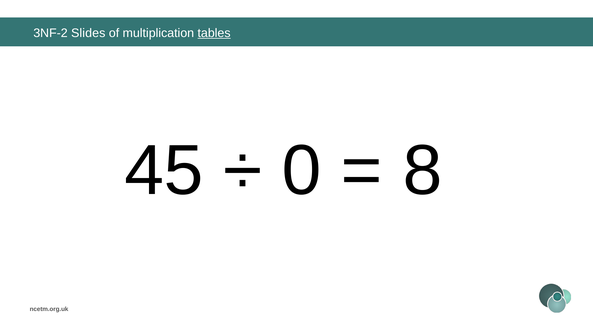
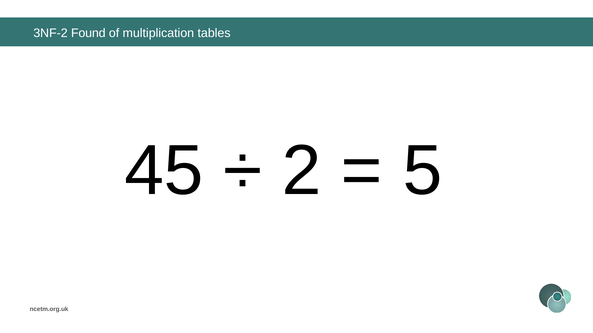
Slides: Slides -> Found (88, 33)
tables underline: present -> none (214, 33)
0: 0 -> 2 (301, 171)
8: 8 -> 5 (423, 171)
